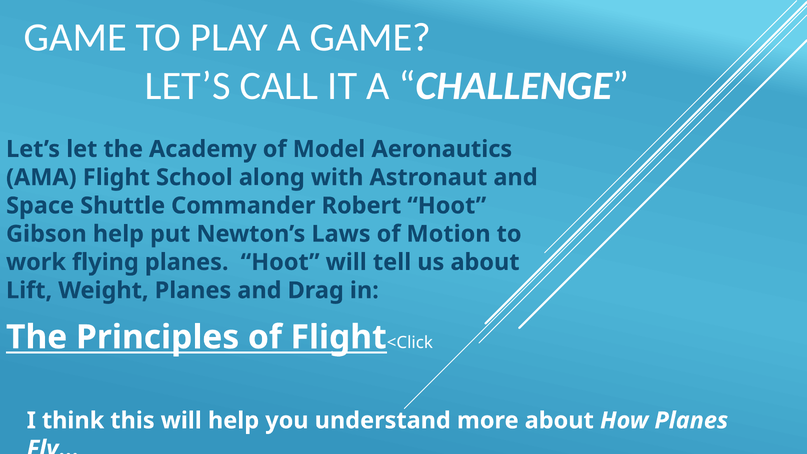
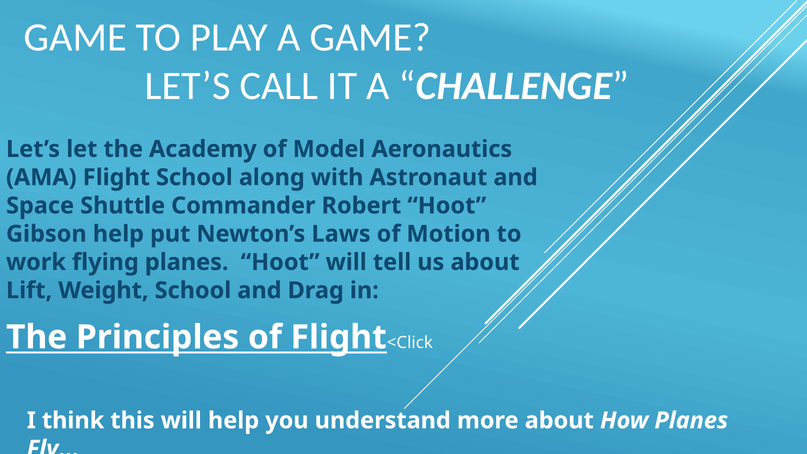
Weight Planes: Planes -> School (193, 290)
